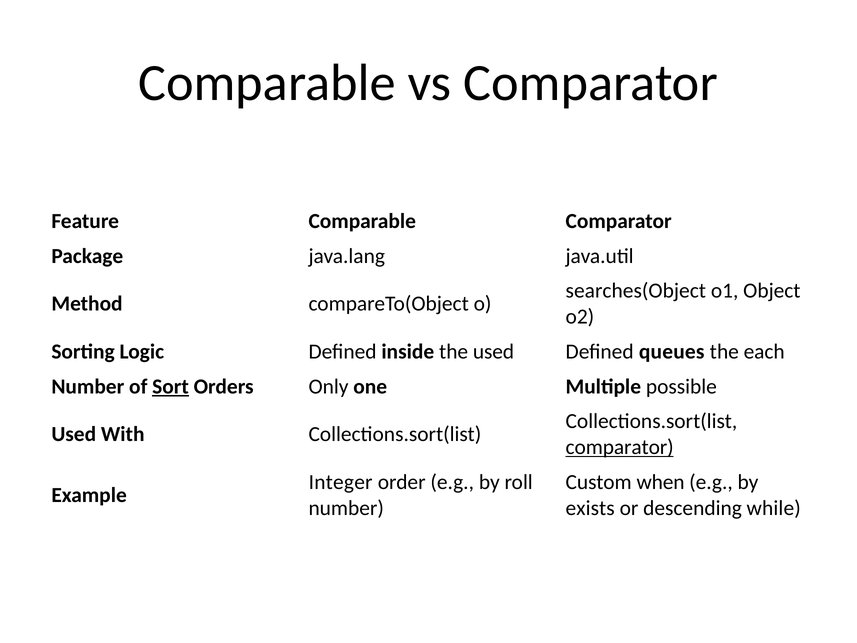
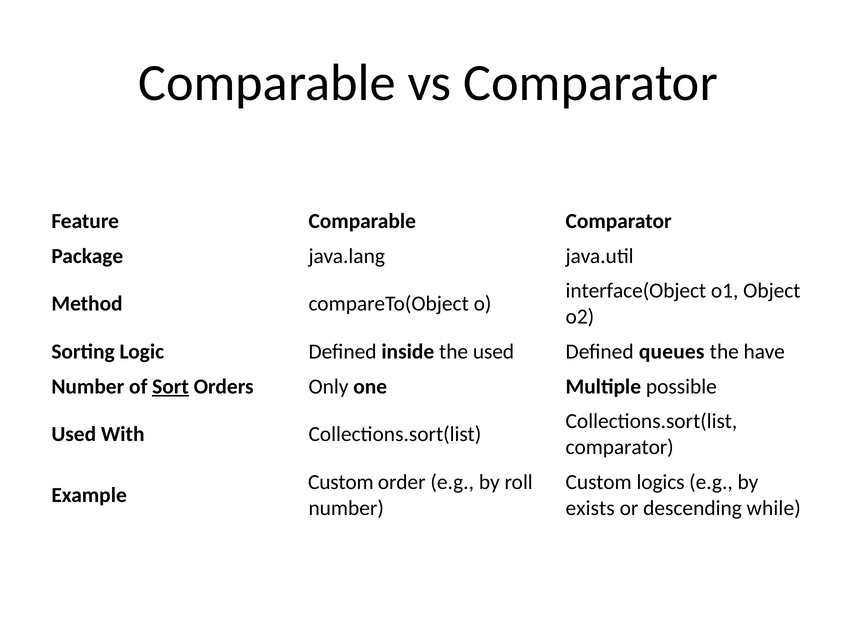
searches(Object: searches(Object -> interface(Object (636, 291)
each: each -> have (764, 352)
comparator underline: present -> none (620, 447)
Integer: Integer -> Custom (341, 482)
when: when -> logics (661, 482)
